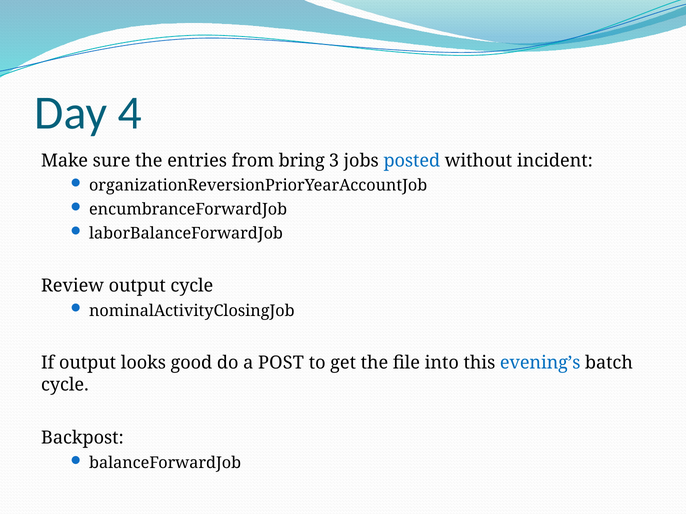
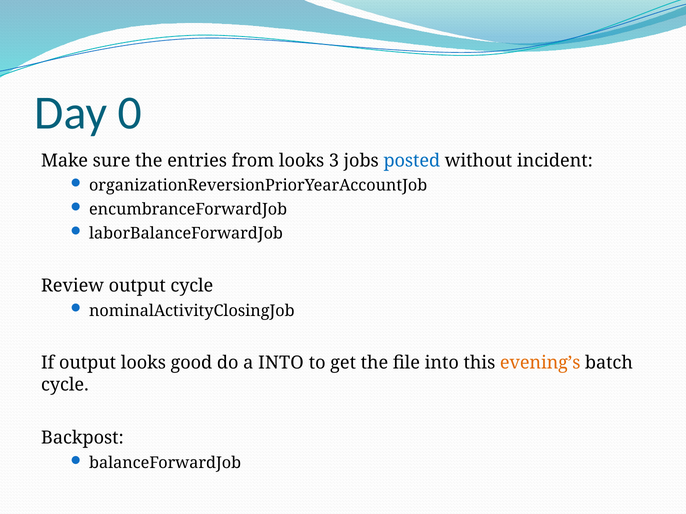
4: 4 -> 0 (130, 113)
from bring: bring -> looks (302, 161)
a POST: POST -> INTO (281, 363)
evening’s colour: blue -> orange (540, 363)
